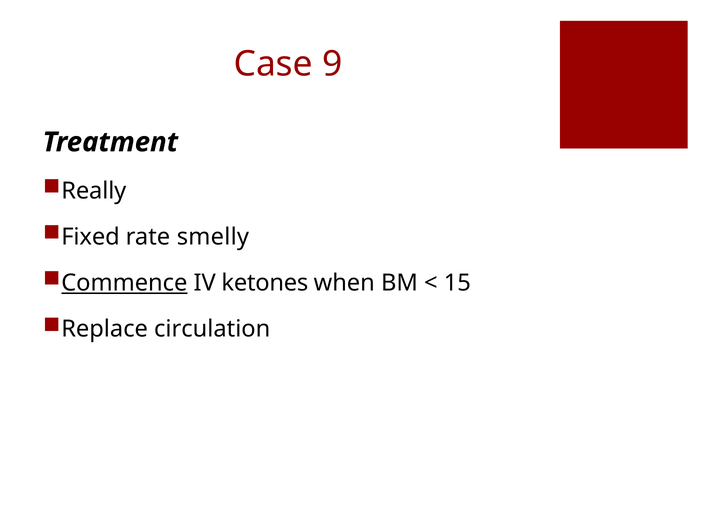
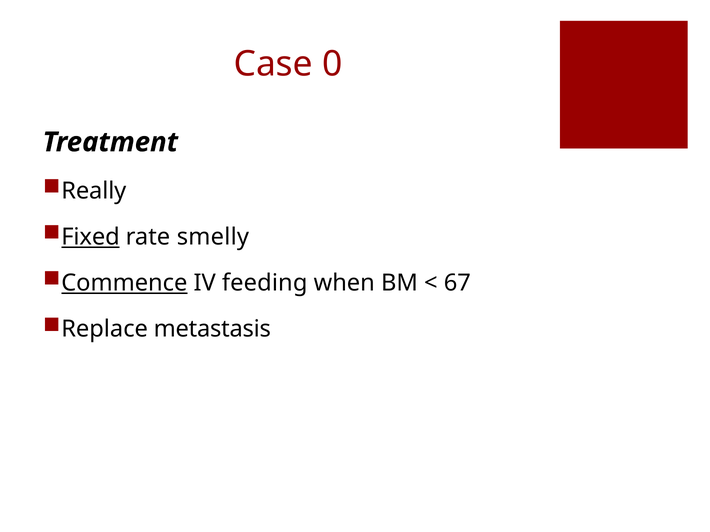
9: 9 -> 0 (332, 64)
Fixed underline: none -> present (90, 237)
ketones: ketones -> feeding (265, 283)
15: 15 -> 67 (457, 283)
circulation: circulation -> metastasis (212, 329)
